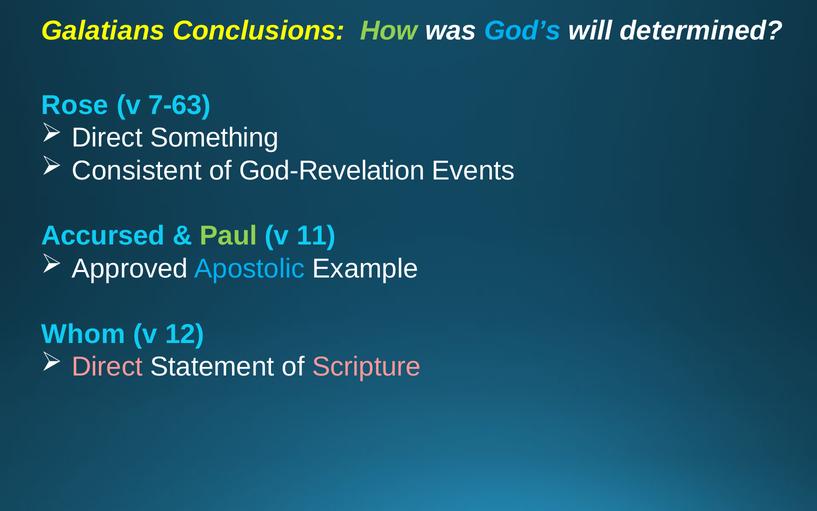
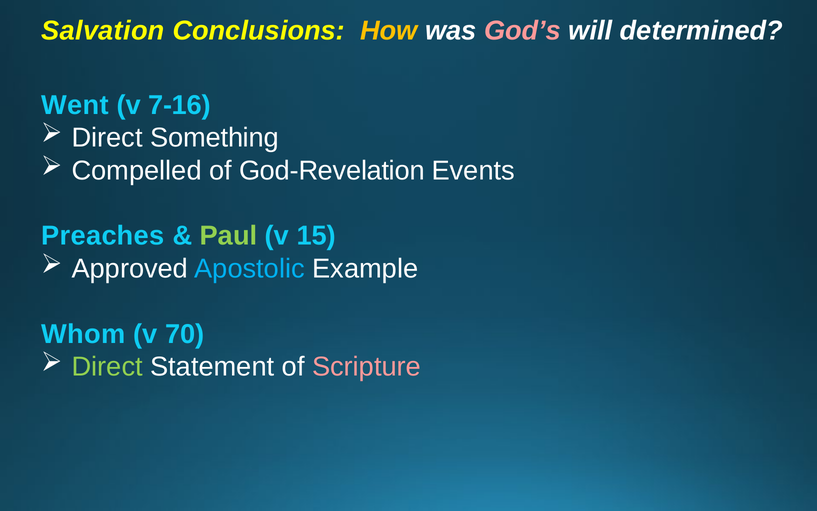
Galatians: Galatians -> Salvation (103, 31)
How colour: light green -> yellow (389, 31)
God’s colour: light blue -> pink (523, 31)
Rose: Rose -> Went (75, 105)
7-63: 7-63 -> 7-16 (180, 105)
Consistent: Consistent -> Compelled (137, 170)
Accursed: Accursed -> Preaches (103, 236)
11: 11 -> 15 (316, 236)
12: 12 -> 70 (185, 334)
Direct colour: pink -> light green (107, 367)
